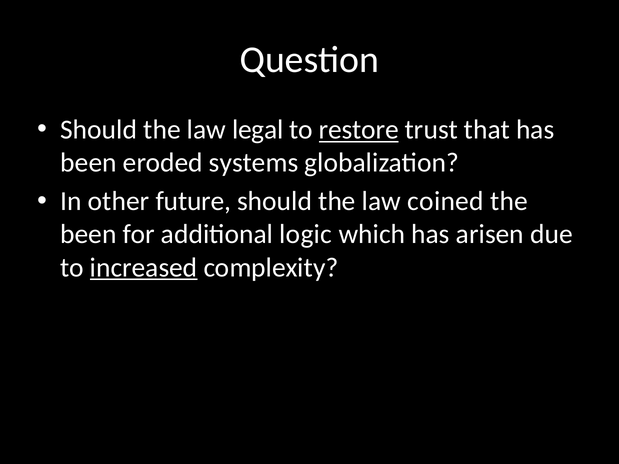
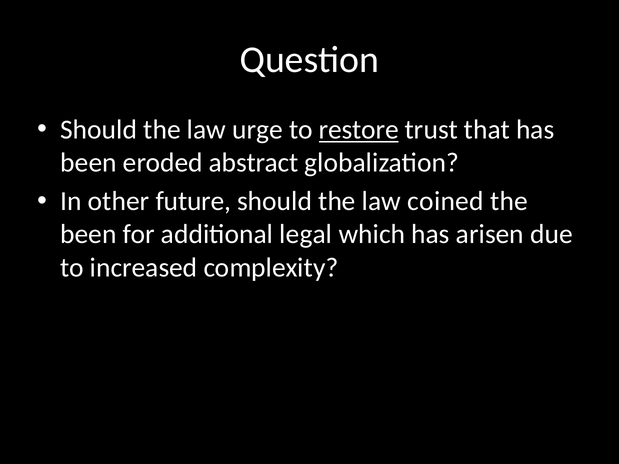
legal: legal -> urge (258, 130)
systems: systems -> abstract (254, 163)
logic: logic -> legal (306, 235)
increased underline: present -> none (144, 268)
